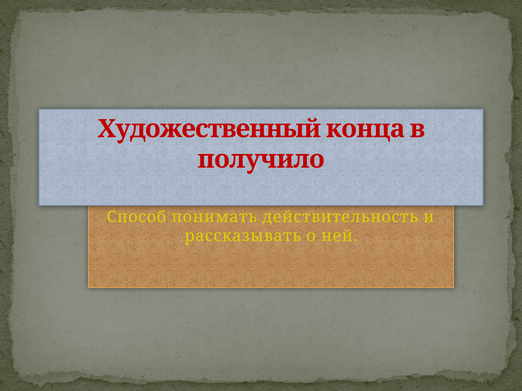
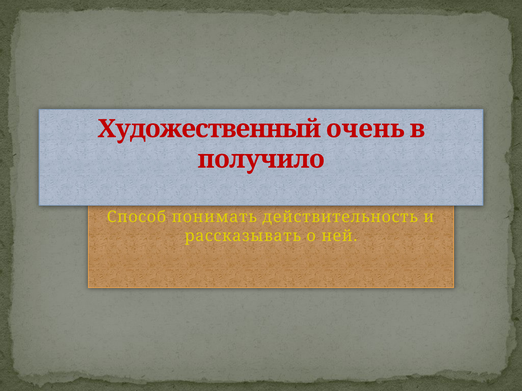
конца: конца -> очень (365, 129)
